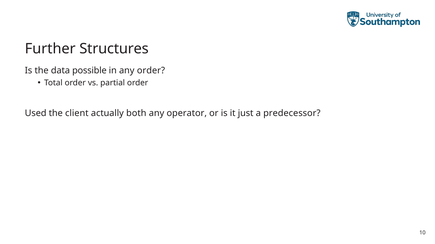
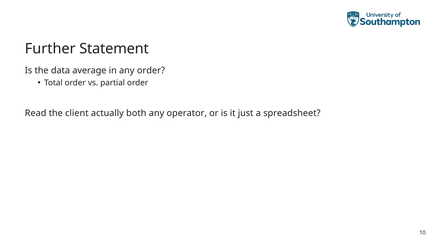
Structures: Structures -> Statement (114, 49)
possible: possible -> average (89, 71)
Used: Used -> Read (36, 114)
predecessor: predecessor -> spreadsheet (292, 114)
